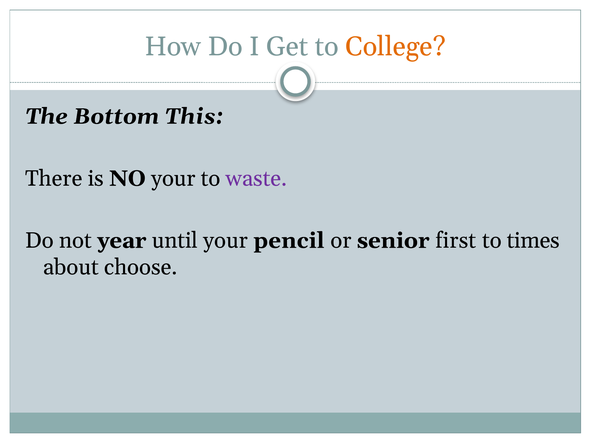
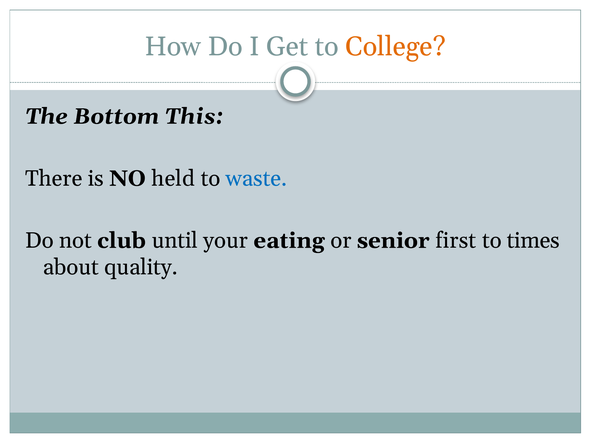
NO your: your -> held (173, 179)
waste colour: purple -> blue (256, 179)
year: year -> club (122, 241)
pencil: pencil -> eating (289, 241)
choose: choose -> quality (141, 267)
